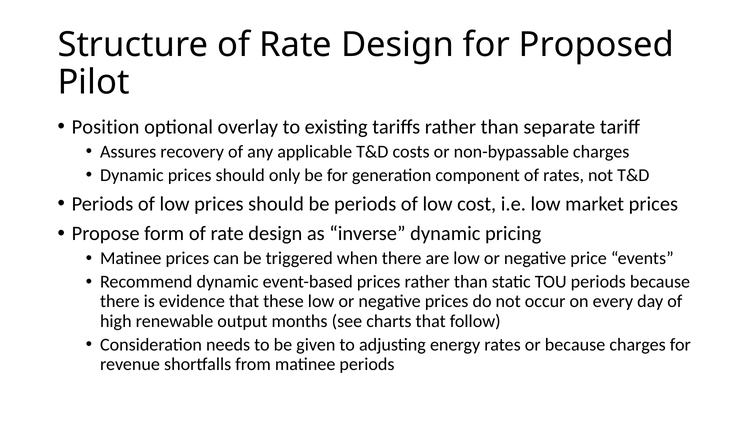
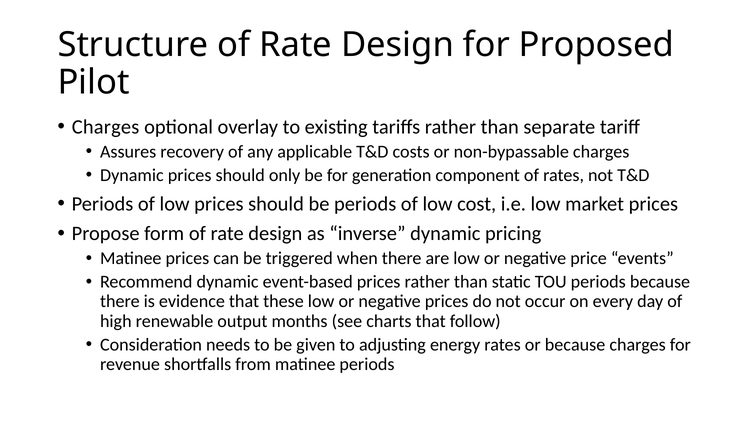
Position: Position -> Charges (106, 127)
